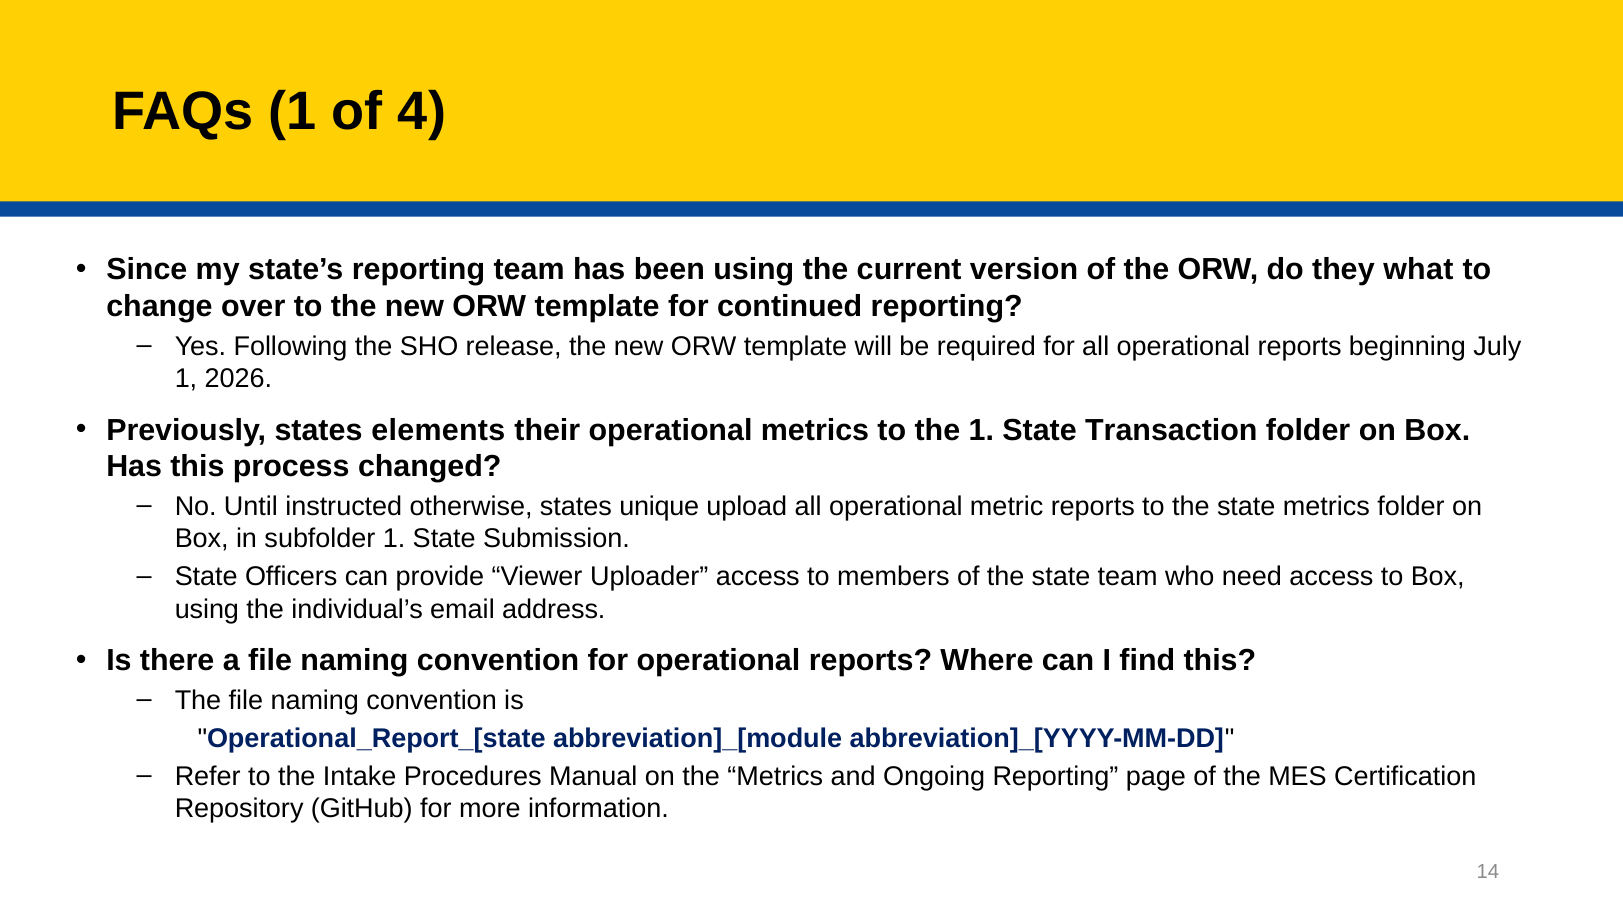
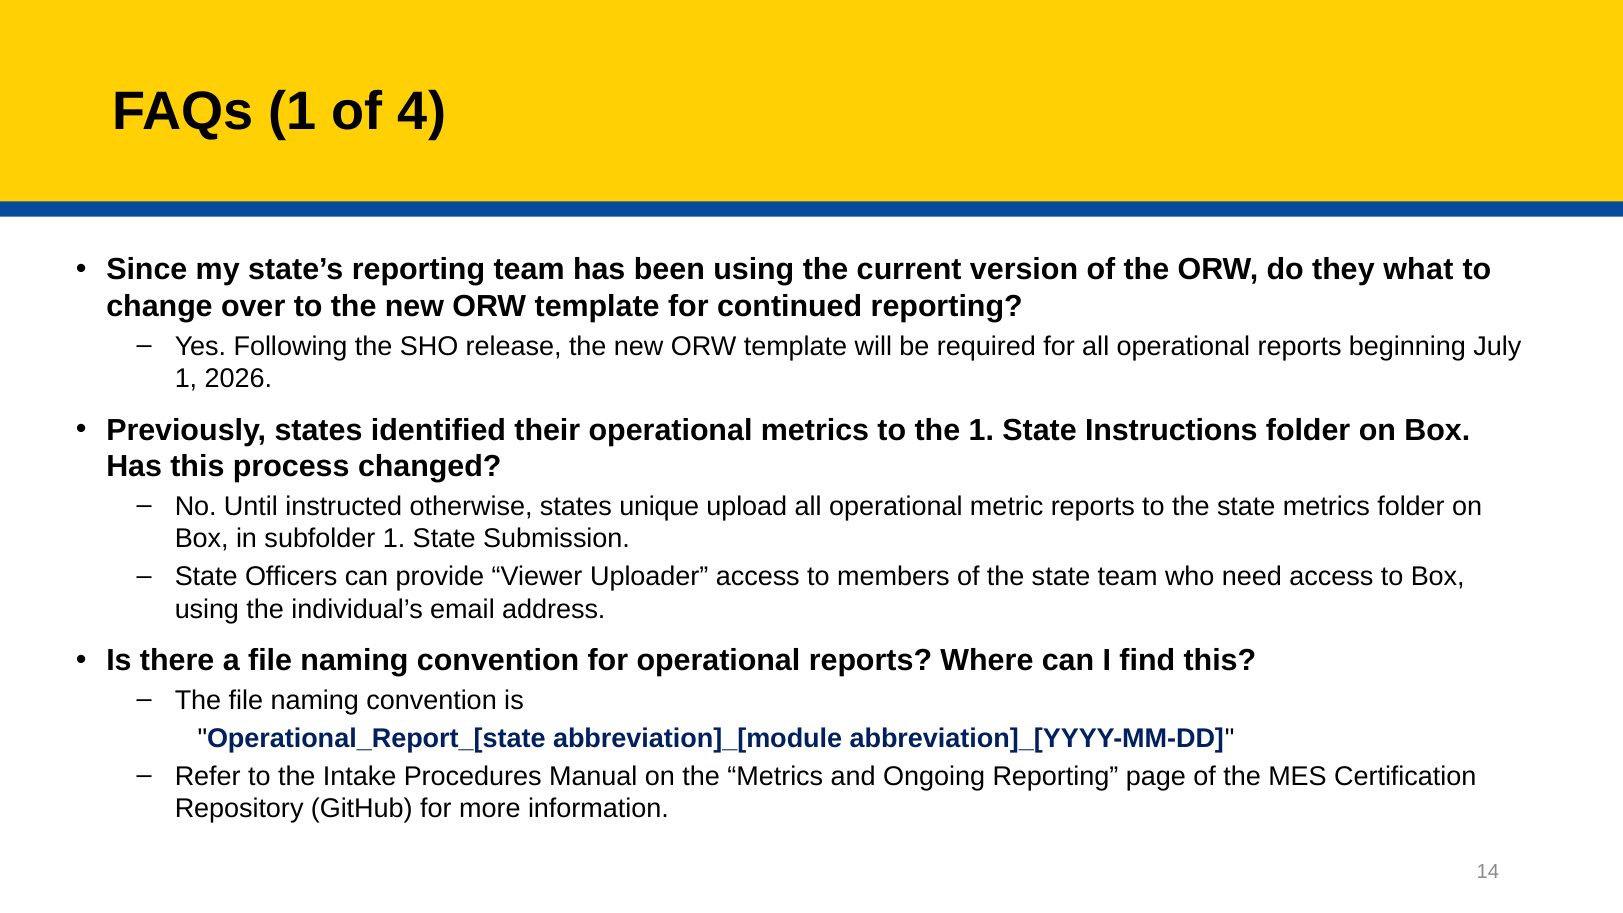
elements: elements -> identified (438, 430)
Transaction: Transaction -> Instructions (1171, 430)
